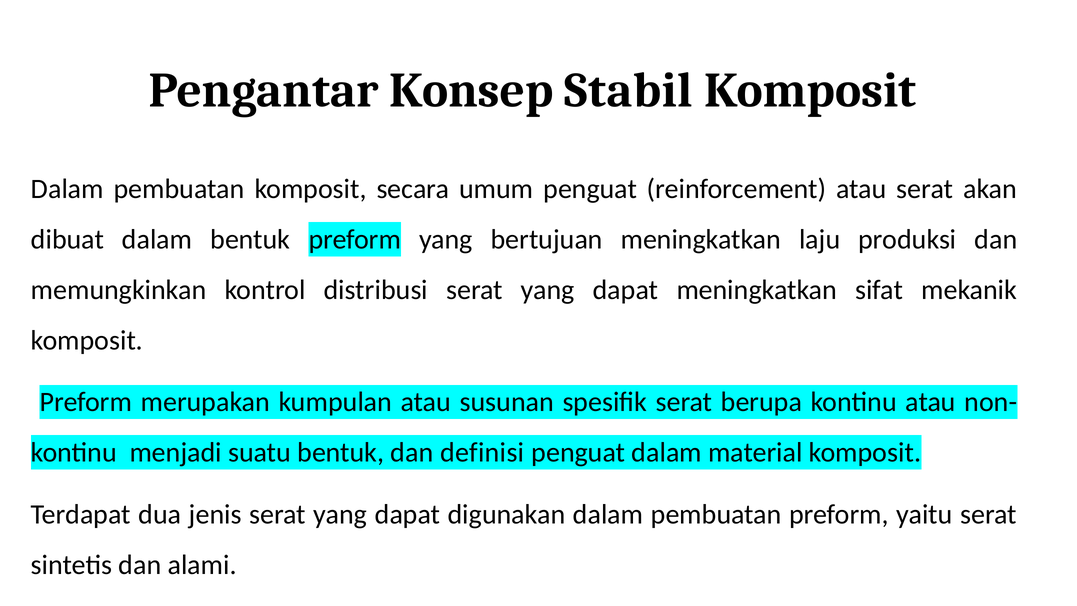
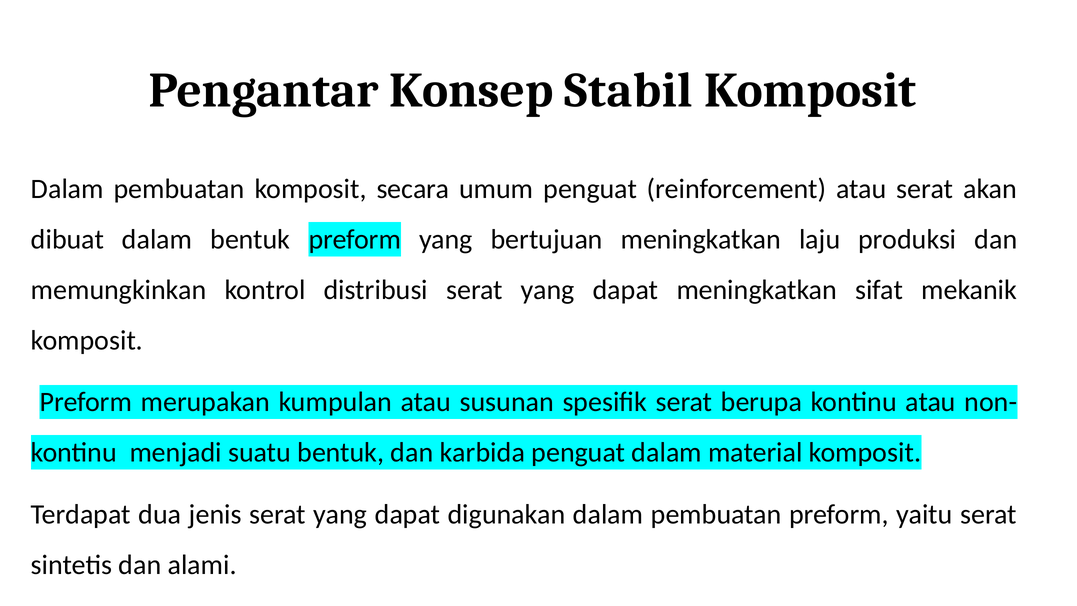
definisi: definisi -> karbida (482, 453)
